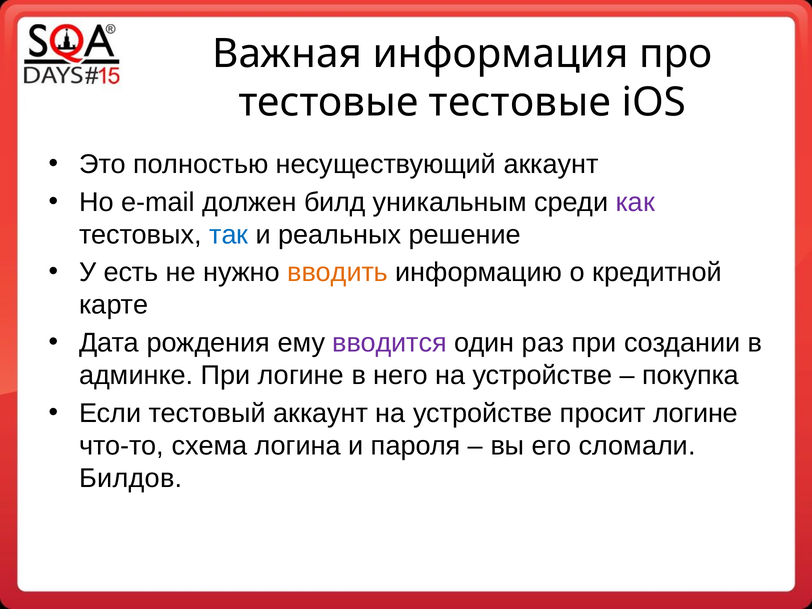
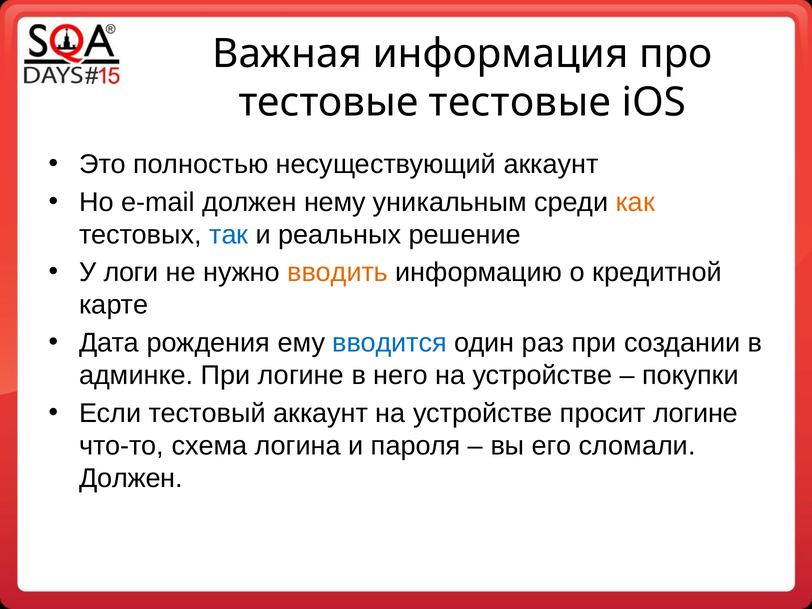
билд: билд -> нему (335, 202)
как colour: purple -> orange (635, 202)
есть: есть -> логи (131, 273)
вводится colour: purple -> blue (390, 343)
покупка: покупка -> покупки (690, 375)
Билдов: Билдов -> Должен (131, 478)
